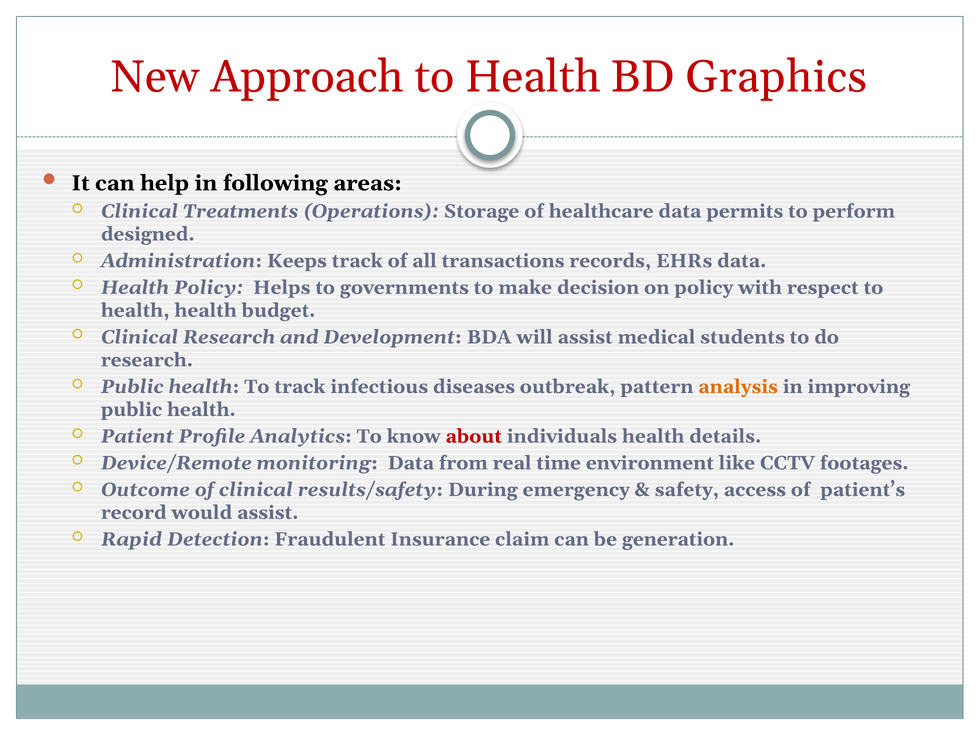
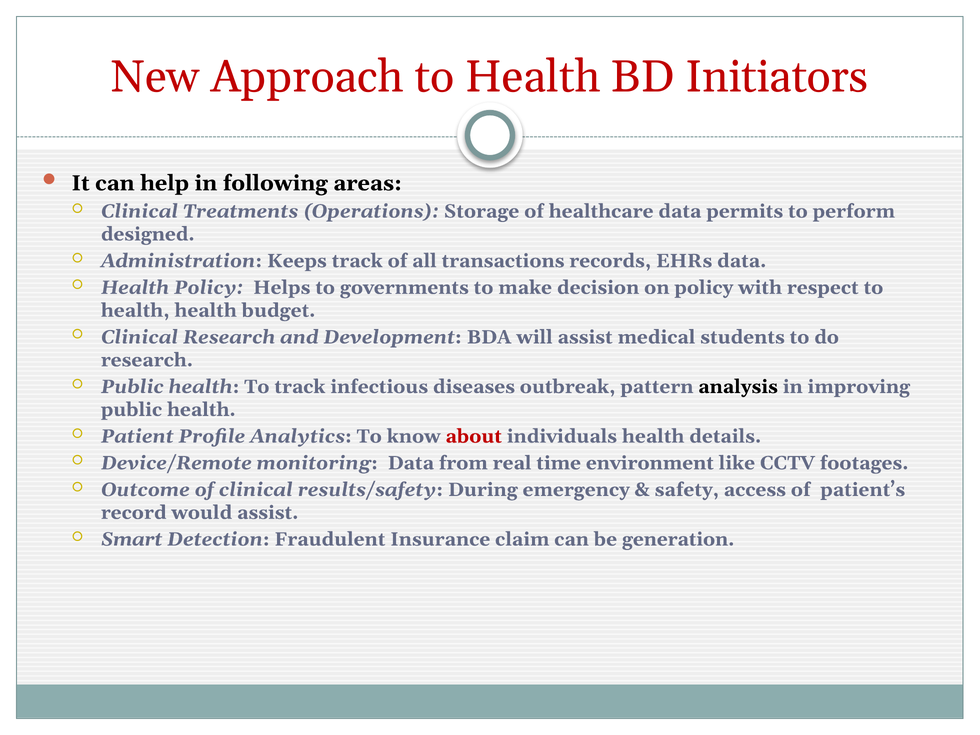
Graphics: Graphics -> Initiators (777, 77)
analysis colour: orange -> black (738, 387)
Rapid: Rapid -> Smart (132, 539)
